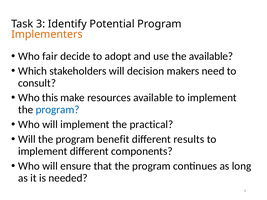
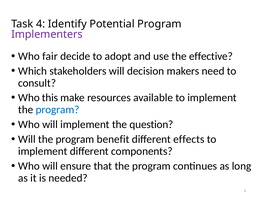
3: 3 -> 4 (41, 24)
Implementers colour: orange -> purple (47, 34)
the available: available -> effective (211, 56)
practical: practical -> question (151, 125)
results: results -> effects (189, 139)
